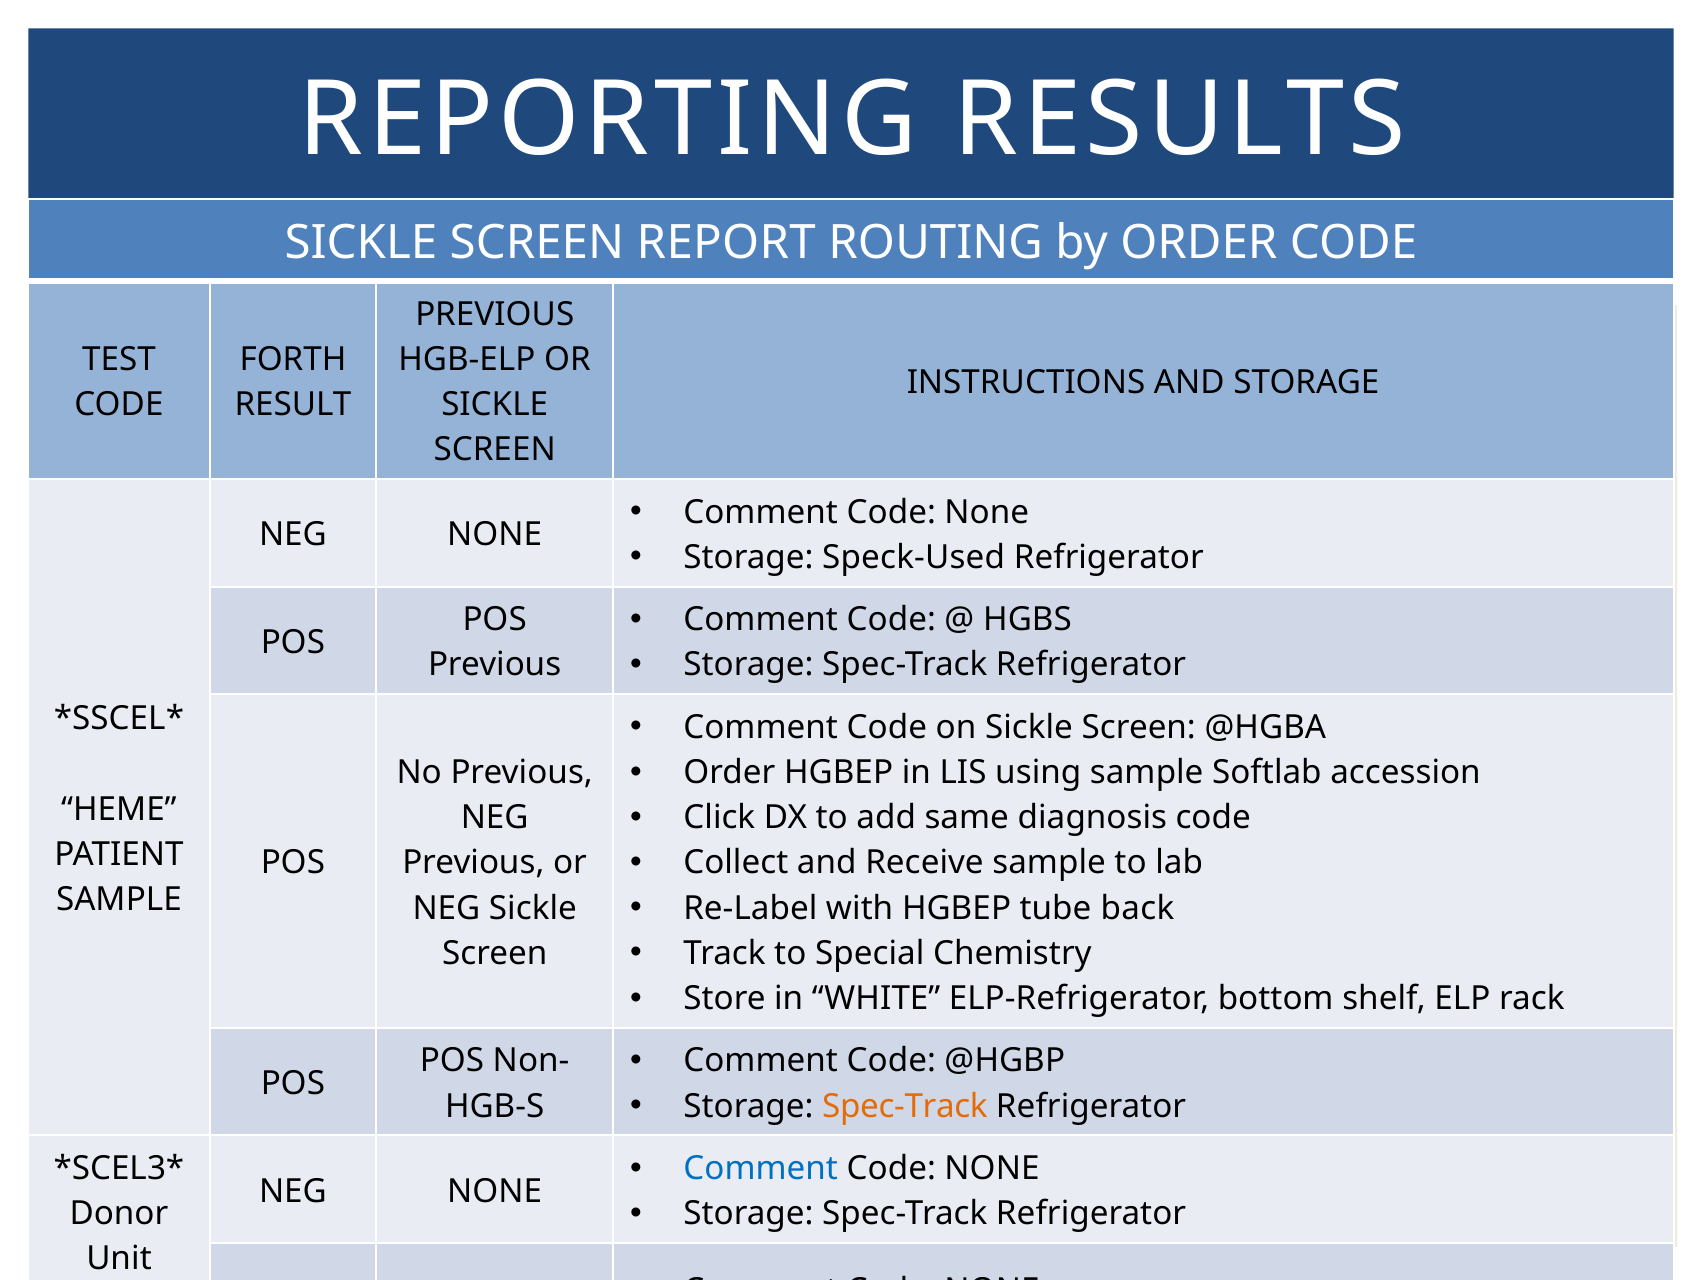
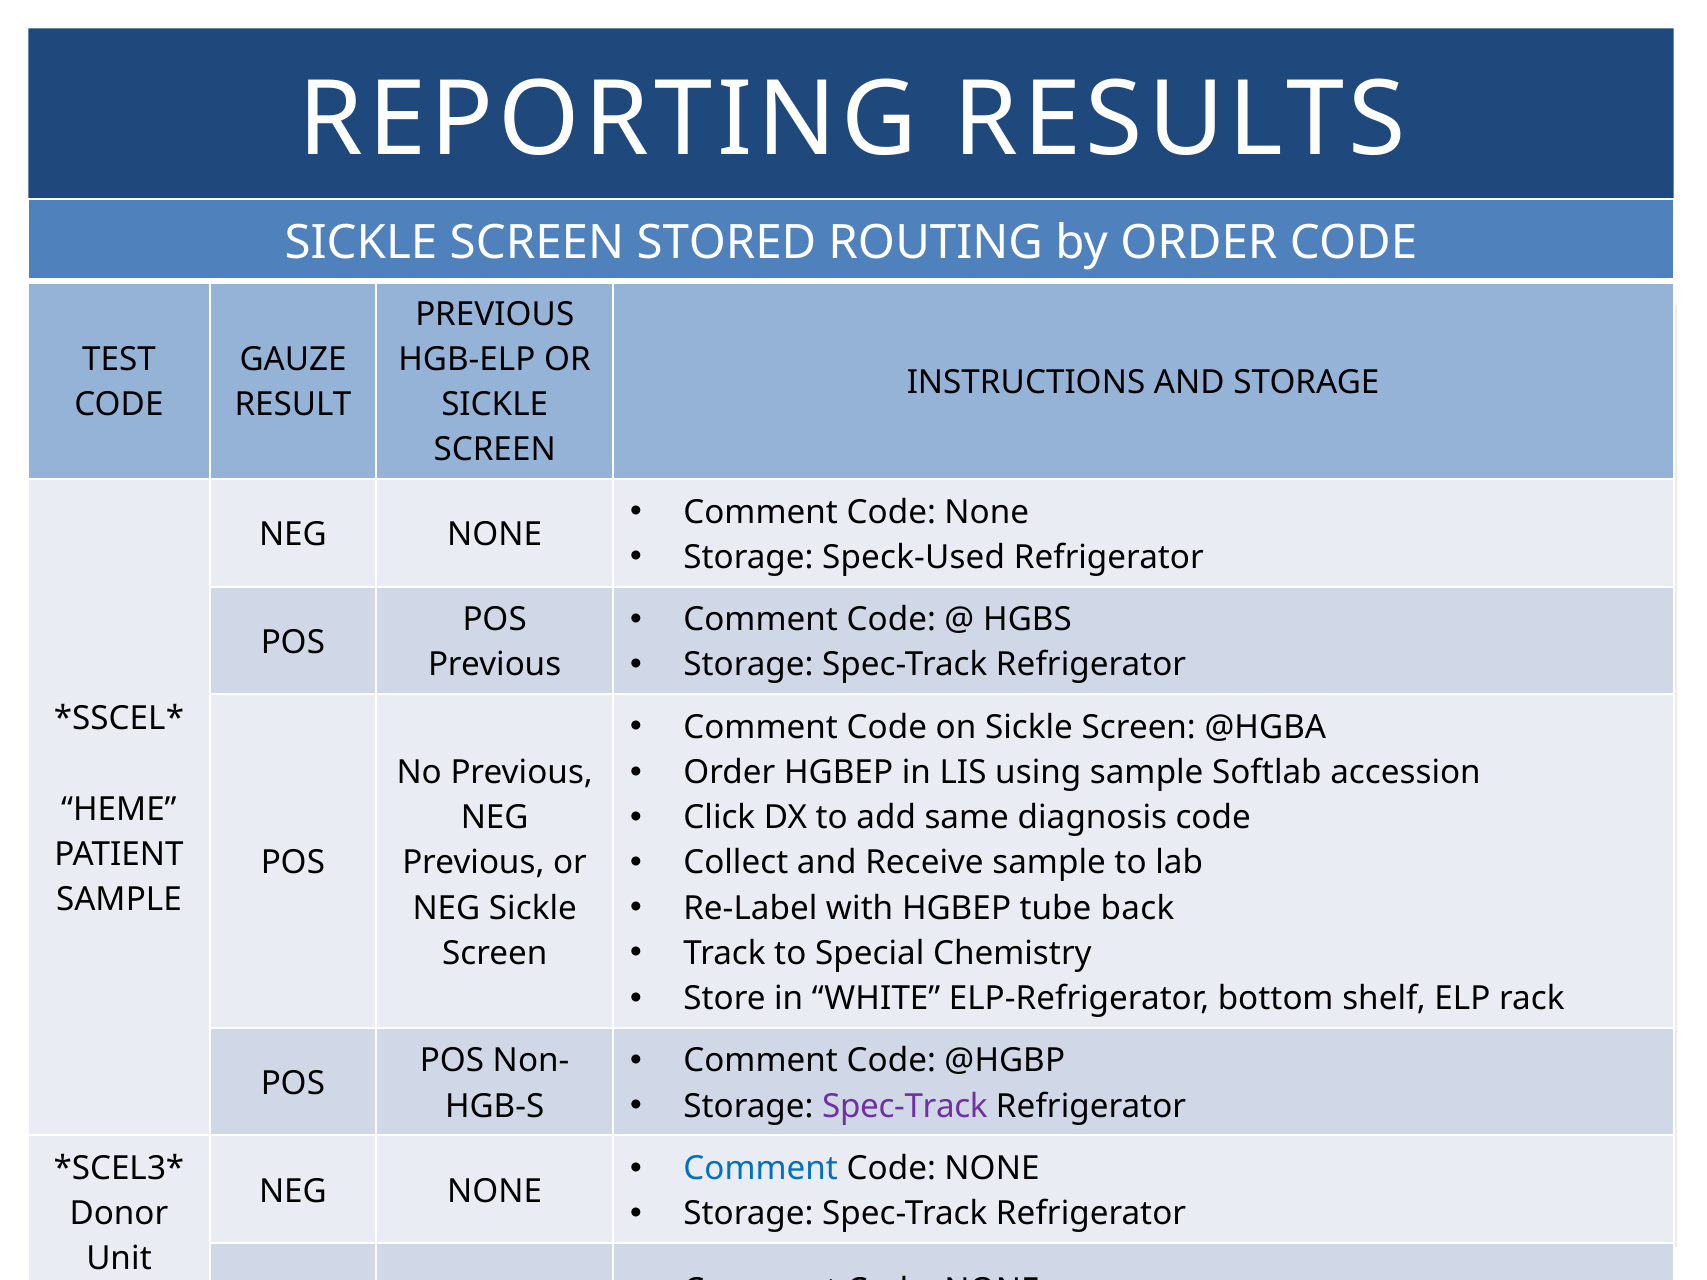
REPORT: REPORT -> STORED (726, 243)
FORTH: FORTH -> GAUZE (293, 359)
Spec-Track colour: orange -> purple (905, 1106)
